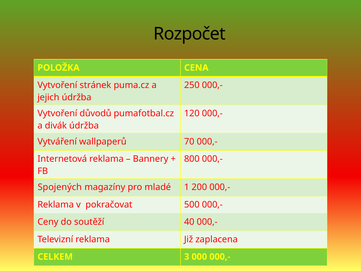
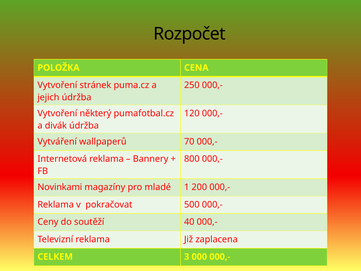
důvodů: důvodů -> některý (95, 113)
Spojených: Spojených -> Novinkami (60, 187)
